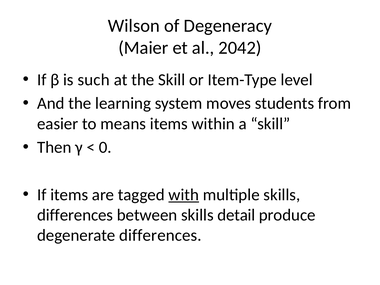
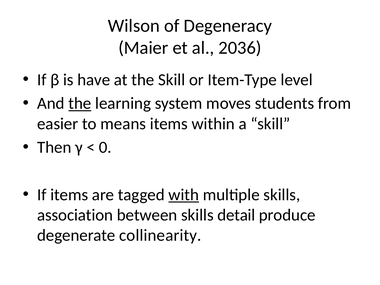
2042: 2042 -> 2036 (240, 48)
such: such -> have (94, 80)
the underline: none -> present (80, 103)
differences: differences -> association (75, 215)
degenerate differences: differences -> collinearity (160, 235)
